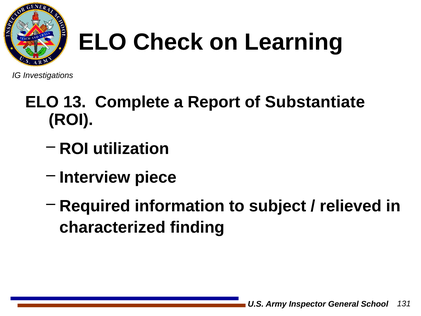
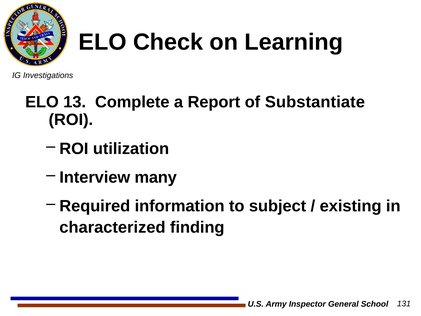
piece: piece -> many (156, 177)
relieved: relieved -> existing (351, 206)
